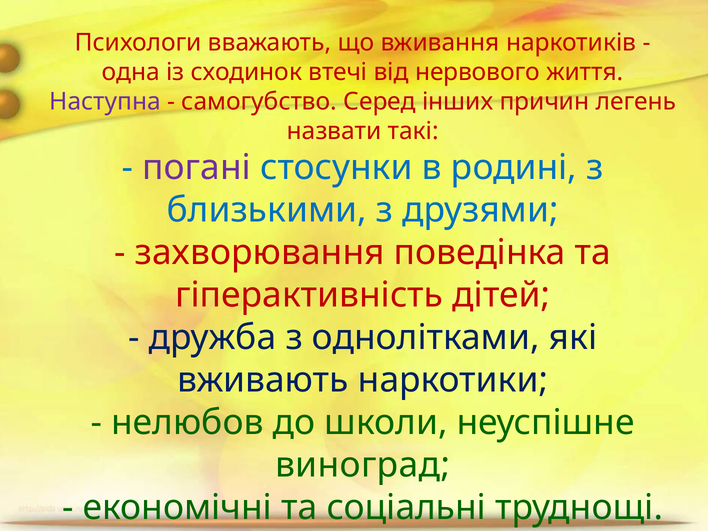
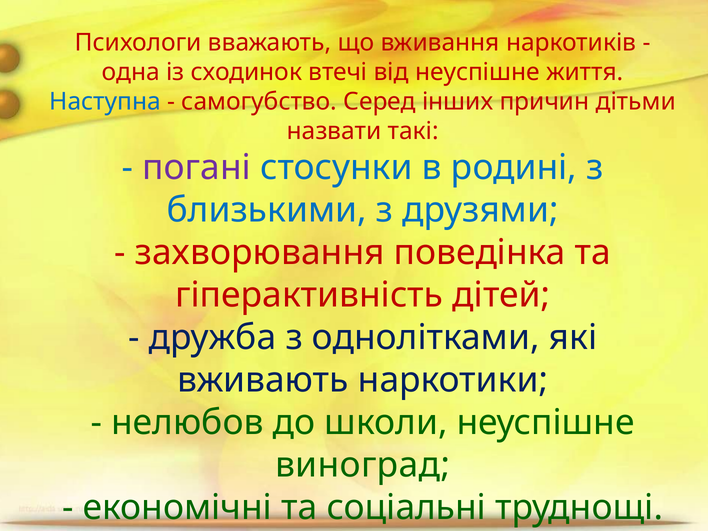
від нервового: нервового -> неуспішне (477, 72)
Наступна colour: purple -> blue (105, 101)
легень: легень -> дітьми (636, 101)
